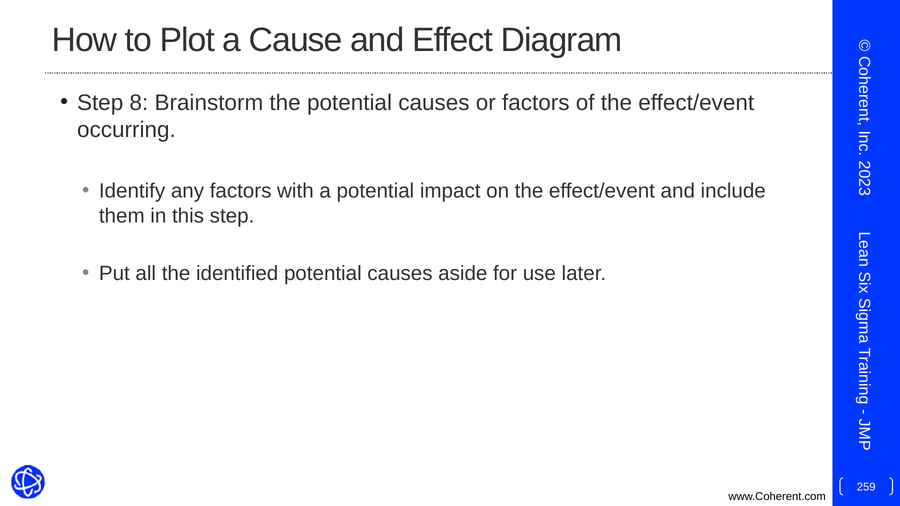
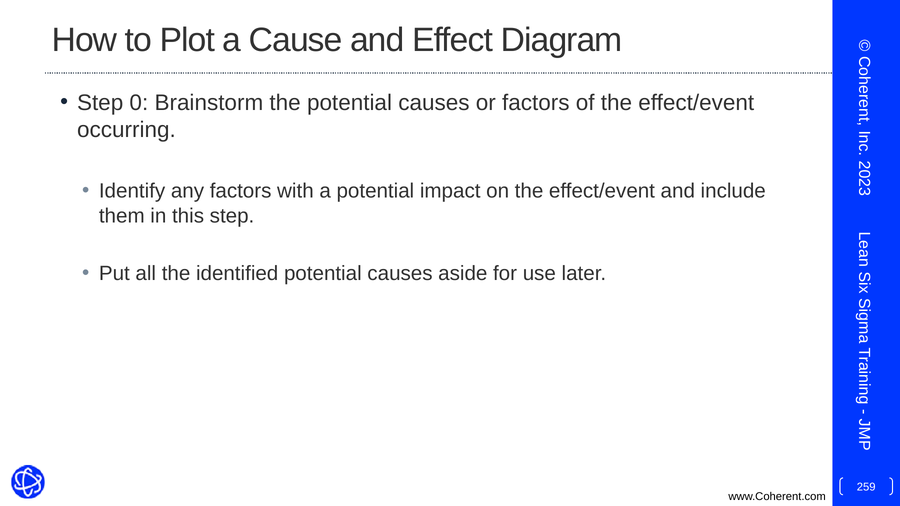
Step 8: 8 -> 0 (139, 103)
